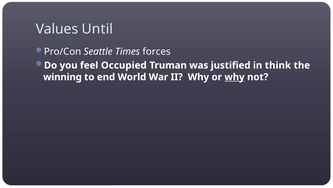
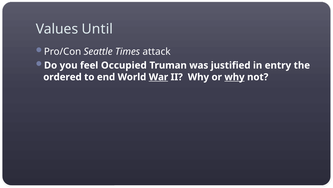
forces: forces -> attack (157, 51)
think: think -> entry (278, 65)
winning: winning -> ordered (62, 77)
War underline: none -> present (158, 77)
